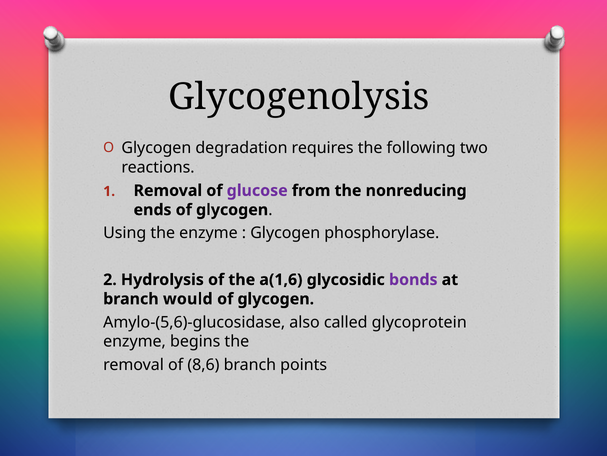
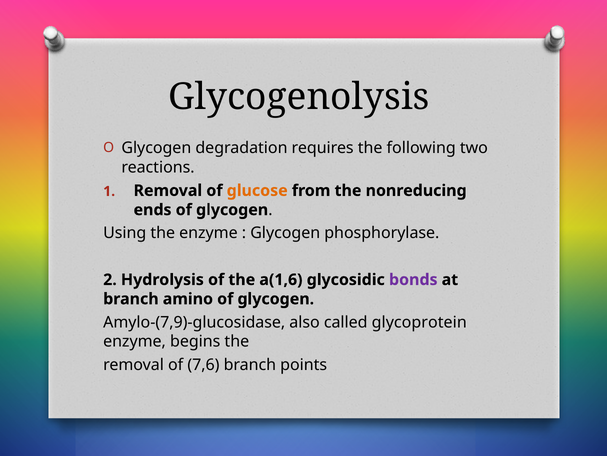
glucose colour: purple -> orange (257, 190)
would: would -> amino (188, 299)
Amylo-(5,6)-glucosidase: Amylo-(5,6)-glucosidase -> Amylo-(7,9)-glucosidase (194, 322)
8,6: 8,6 -> 7,6 (203, 364)
